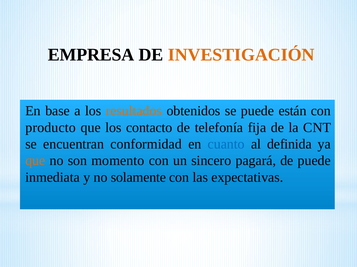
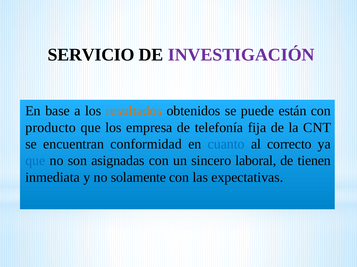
EMPRESA: EMPRESA -> SERVICIO (91, 55)
INVESTIGACIÓN colour: orange -> purple (241, 55)
contacto: contacto -> empresa (149, 128)
definida: definida -> correcto (289, 144)
que colour: orange -> blue (35, 161)
momento: momento -> asignadas (118, 161)
pagará: pagará -> laboral (256, 161)
de puede: puede -> tienen (314, 161)
